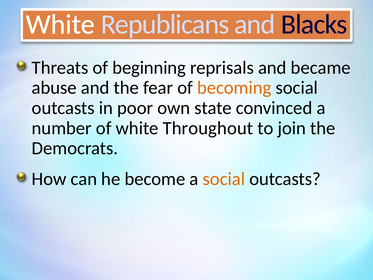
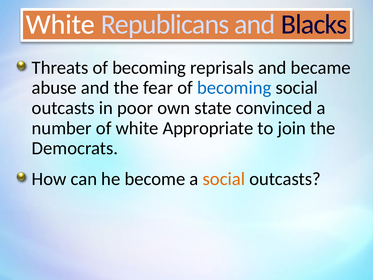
Threats of beginning: beginning -> becoming (149, 68)
becoming colour: orange -> blue (234, 88)
Throughout: Throughout -> Appropriate (208, 128)
